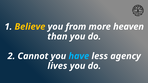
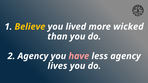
from: from -> lived (76, 27)
heaven: heaven -> wicked (128, 27)
2 Cannot: Cannot -> Agency (33, 56)
have colour: light blue -> pink (79, 56)
